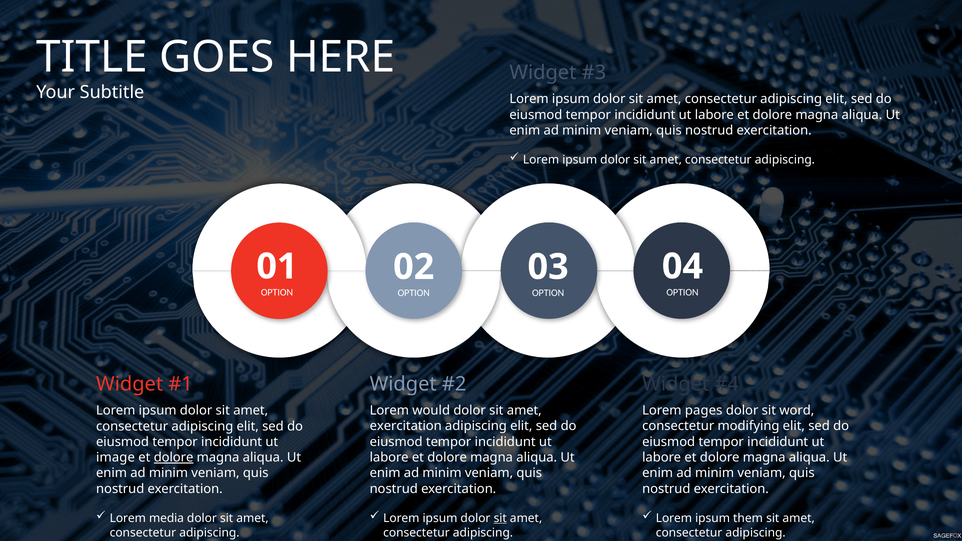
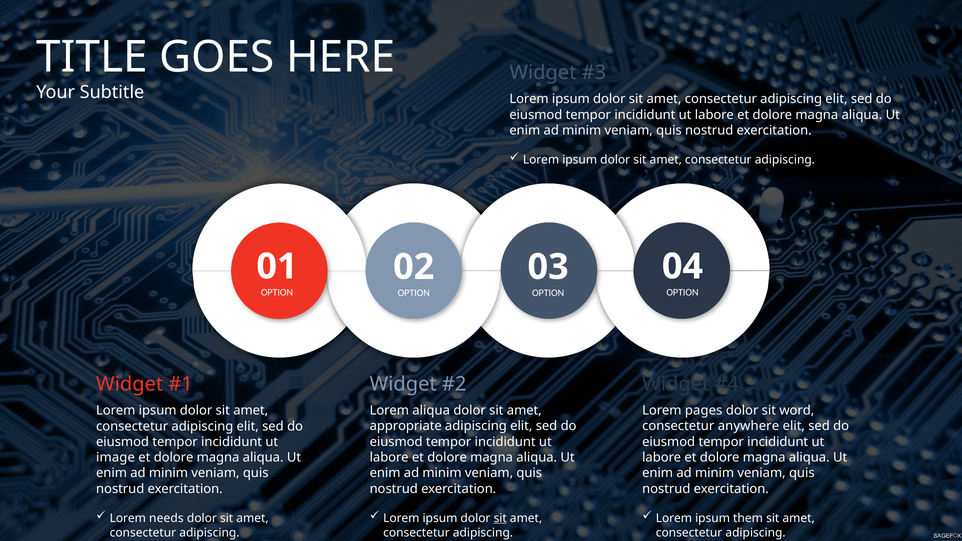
Lorem would: would -> aliqua (431, 411)
exercitation: exercitation -> appropriate (406, 426)
modifying: modifying -> anywhere (748, 426)
dolore underline: present -> none (174, 458)
media: media -> needs (166, 518)
